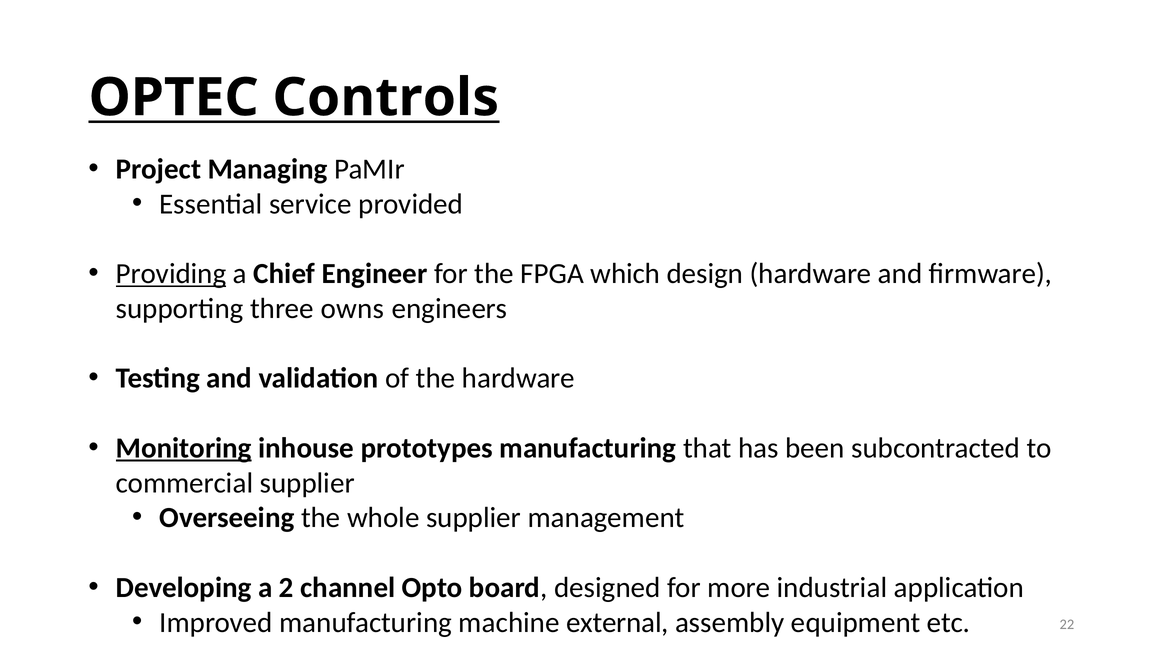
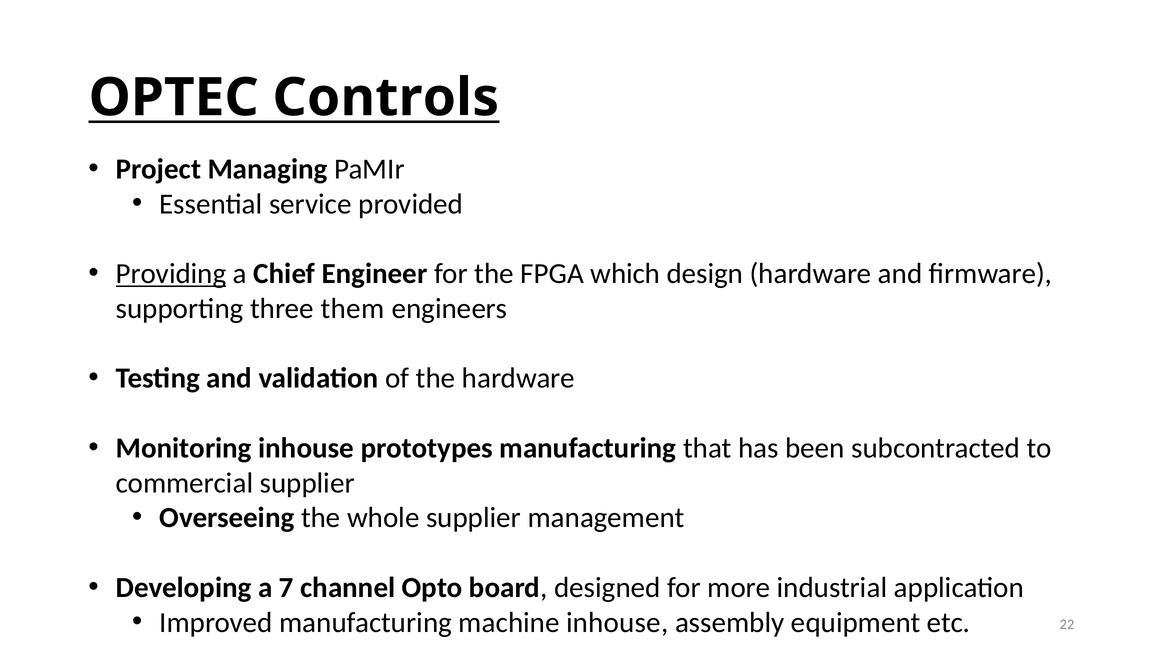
owns: owns -> them (352, 309)
Monitoring underline: present -> none (184, 448)
2: 2 -> 7 (286, 588)
machine external: external -> inhouse (617, 623)
